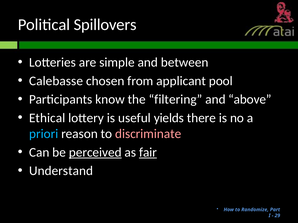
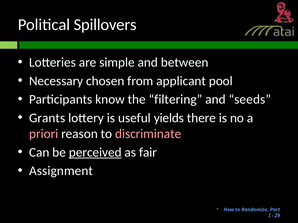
Calebasse: Calebasse -> Necessary (56, 81)
above: above -> seeds (250, 100)
Ethical: Ethical -> Grants (47, 118)
priori colour: light blue -> pink (44, 134)
fair underline: present -> none (148, 153)
Understand: Understand -> Assignment (61, 171)
